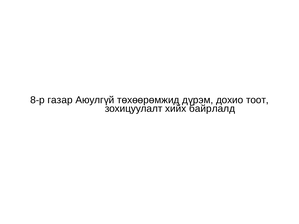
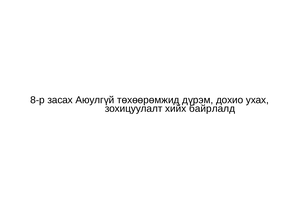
газар: газар -> засах (60, 100)
тоот: тоот -> ухах (257, 100)
